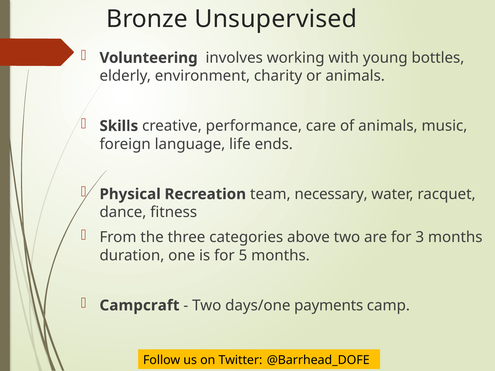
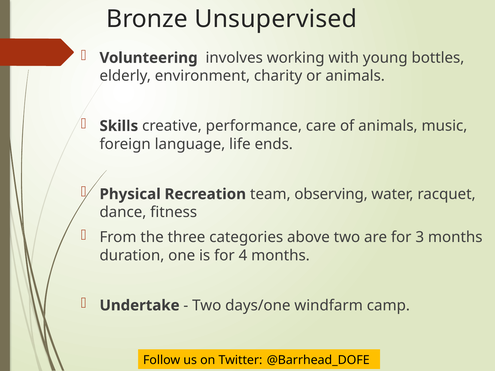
necessary: necessary -> observing (331, 194)
5: 5 -> 4 (243, 256)
Campcraft: Campcraft -> Undertake (140, 306)
payments: payments -> windfarm (329, 306)
